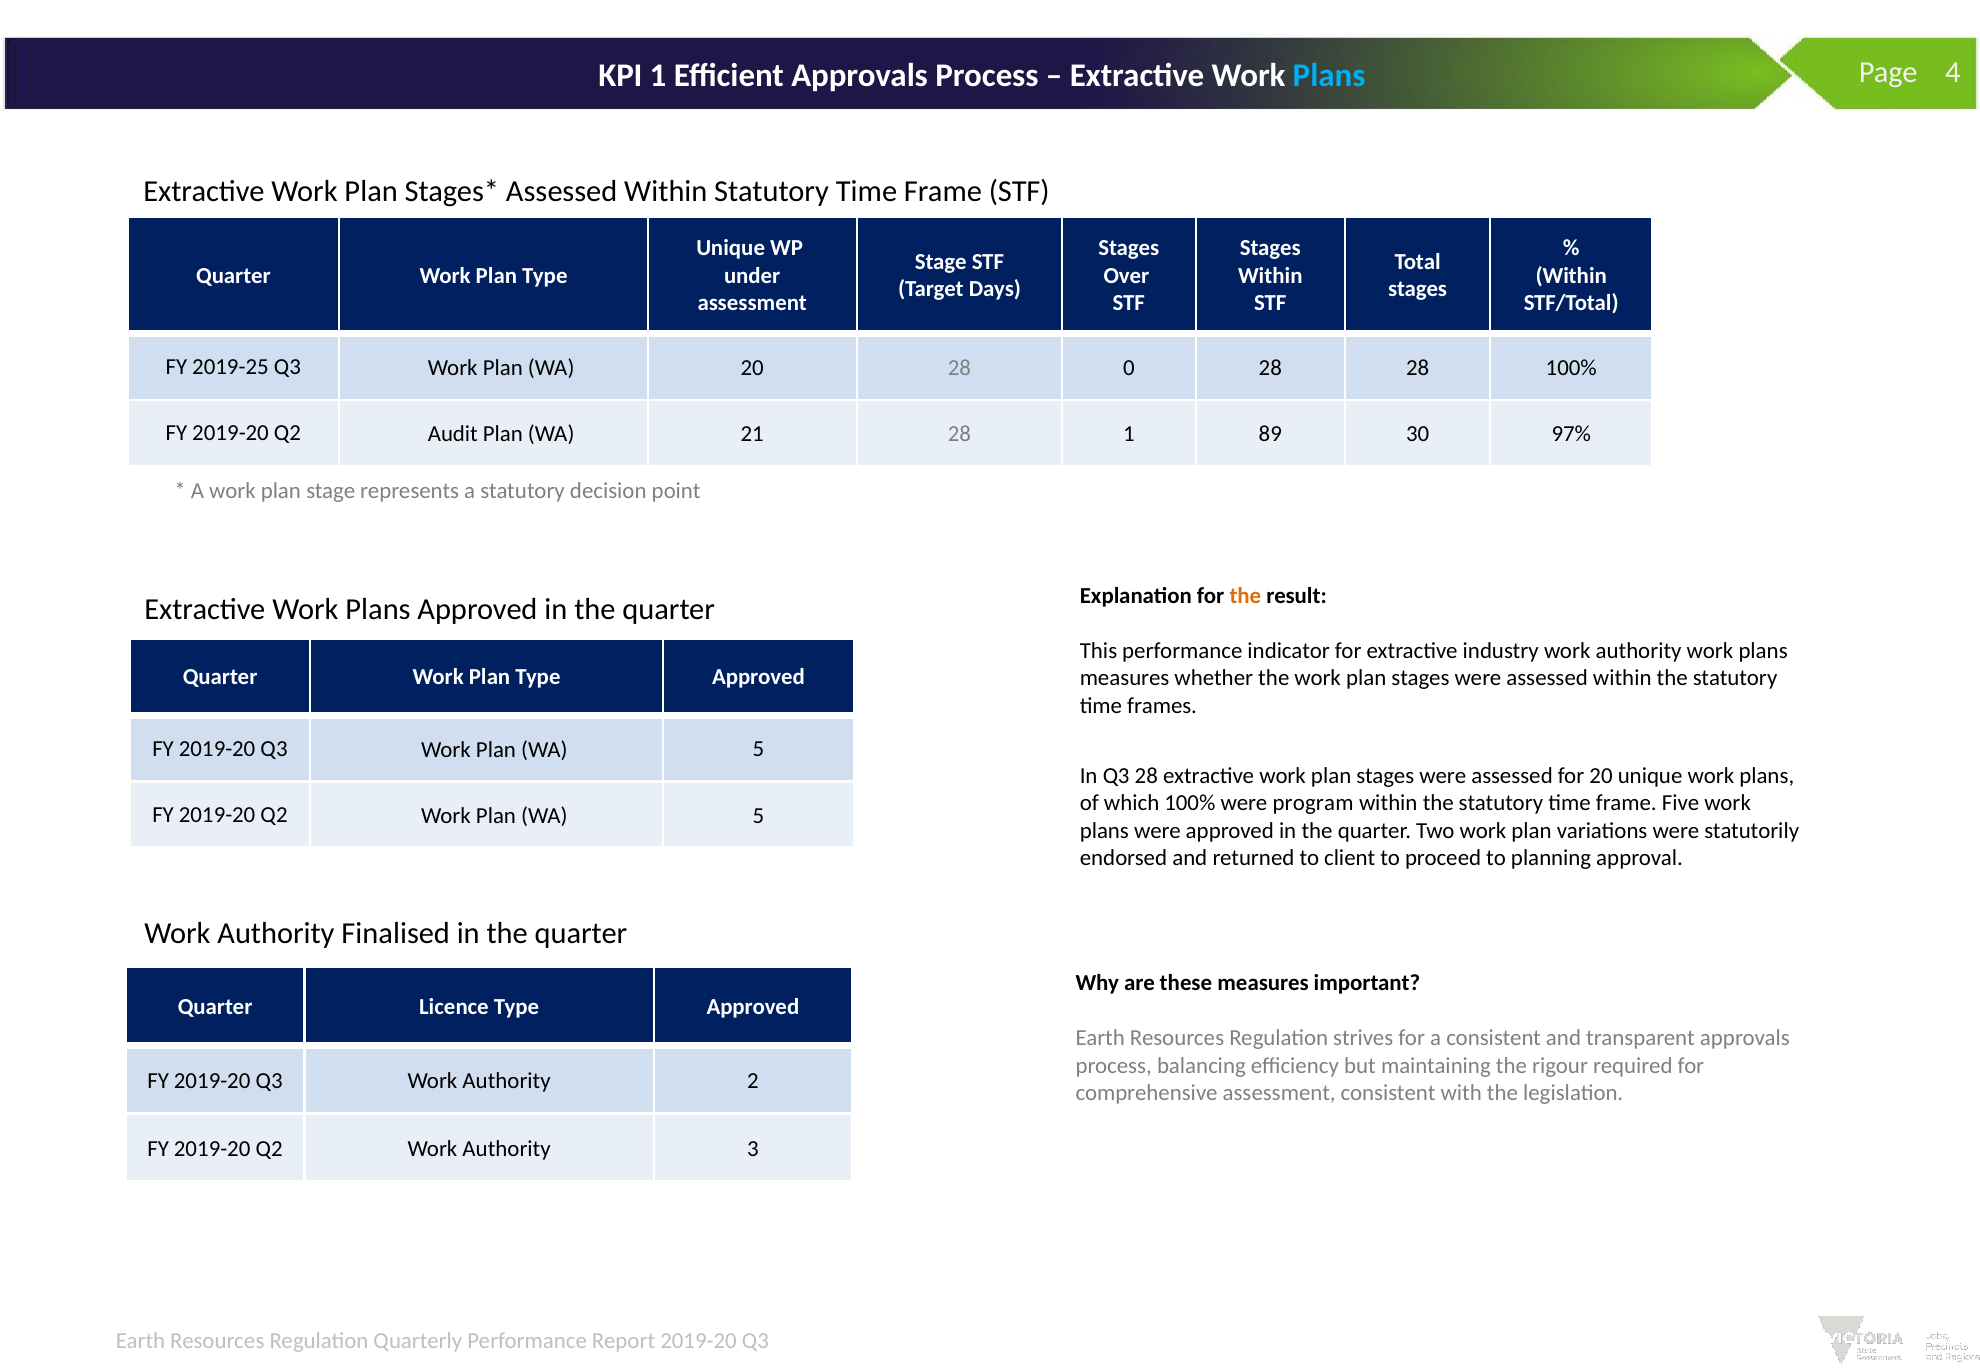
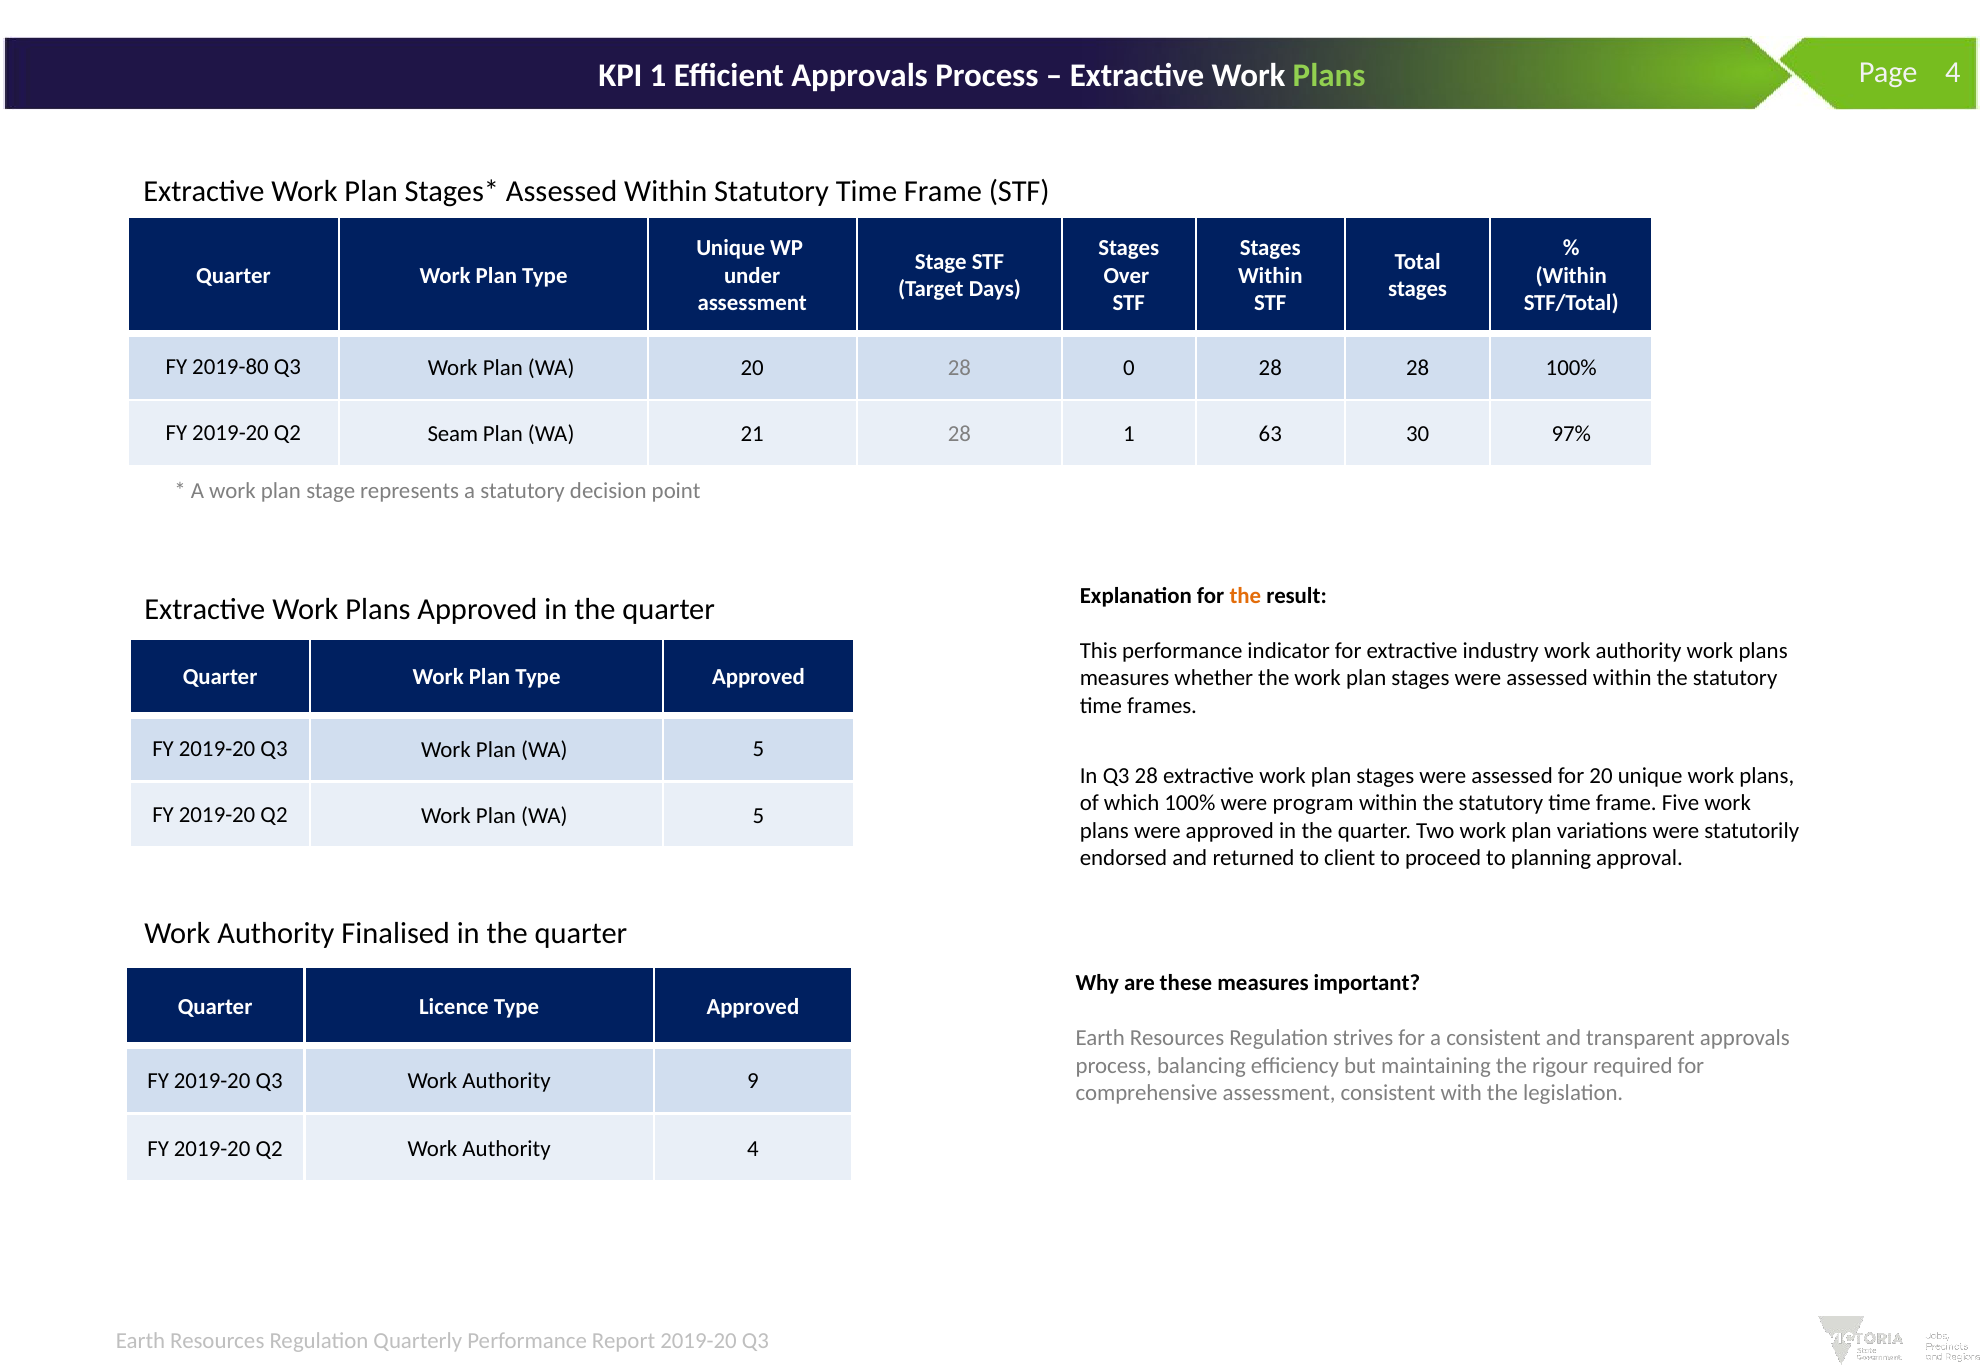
Plans colour: light blue -> light green (1329, 75)
2019-25: 2019-25 -> 2019-80 (230, 367)
Audit: Audit -> Seam (453, 434)
89: 89 -> 63 (1270, 434)
2: 2 -> 9 (753, 1080)
Authority 3: 3 -> 4 (753, 1148)
